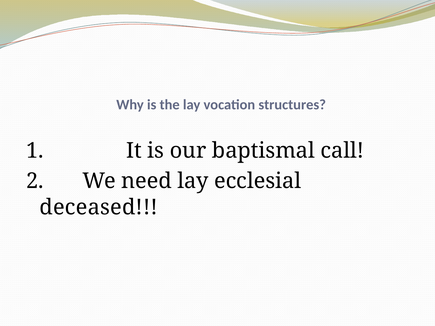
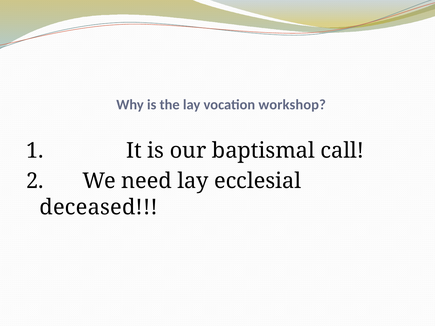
structures: structures -> workshop (292, 105)
